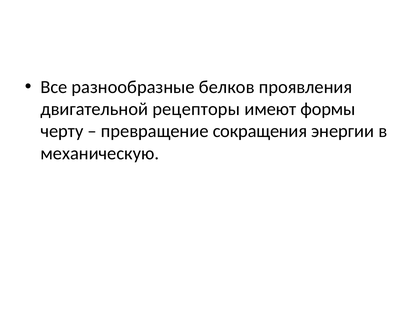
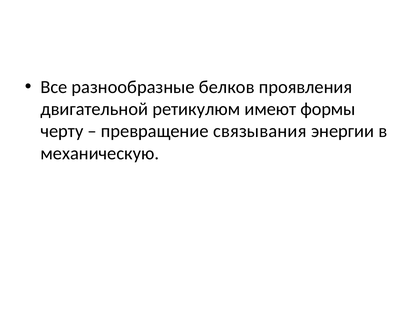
рецепторы: рецепторы -> ретикулюм (196, 109)
сокращения: сокращения -> связывания (260, 131)
